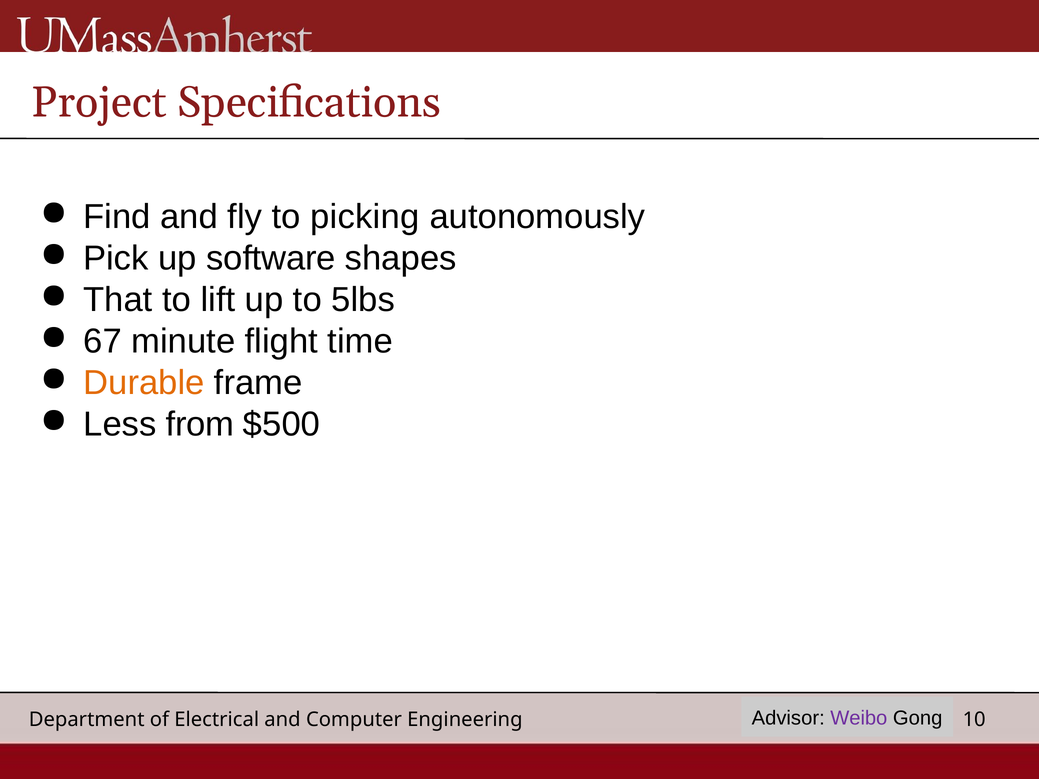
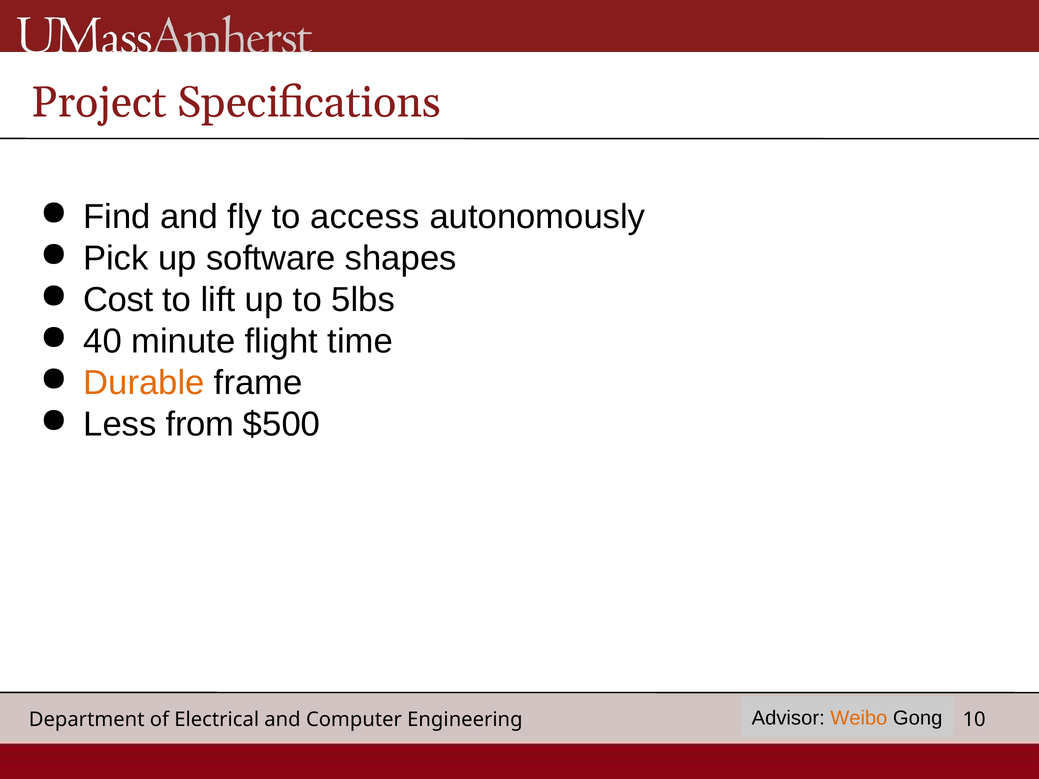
picking: picking -> access (365, 217)
That: That -> Cost (118, 300)
67: 67 -> 40 (103, 342)
Weibo colour: purple -> orange (859, 718)
